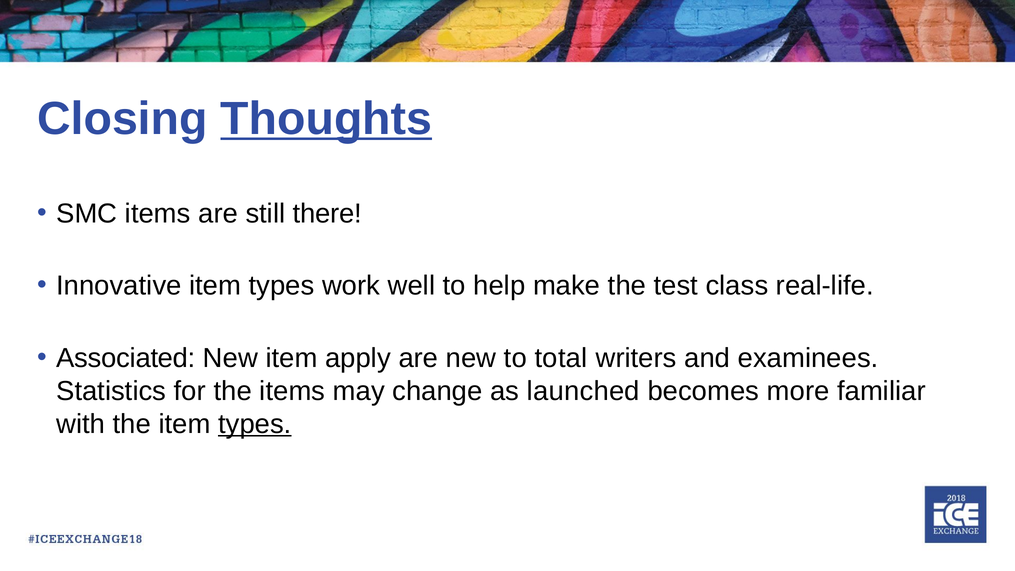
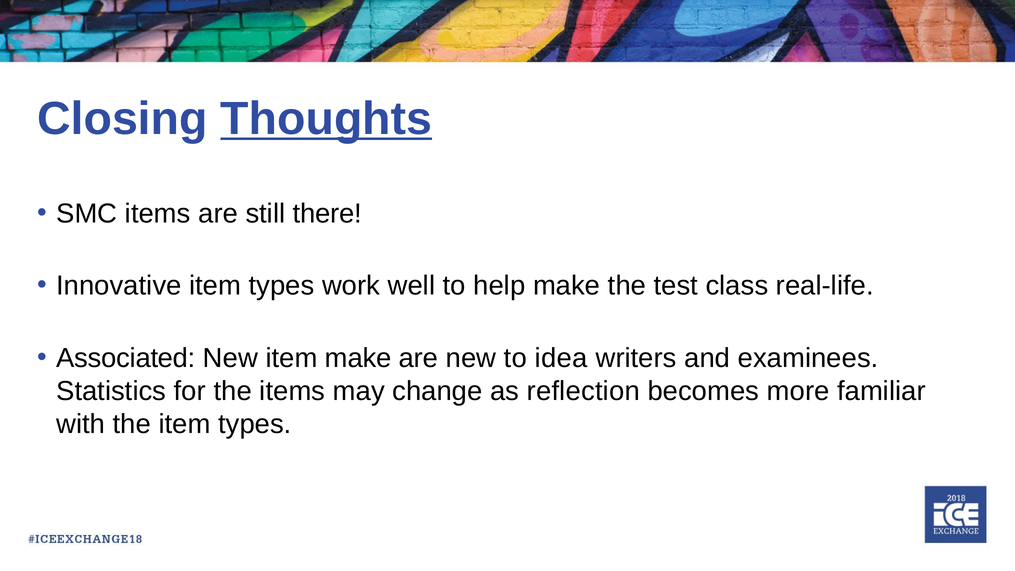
item apply: apply -> make (358, 358)
total: total -> idea (561, 358)
launched: launched -> reflection (583, 391)
types underline: present -> none (255, 424)
